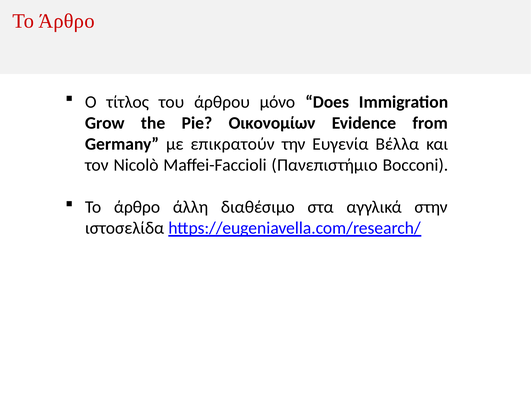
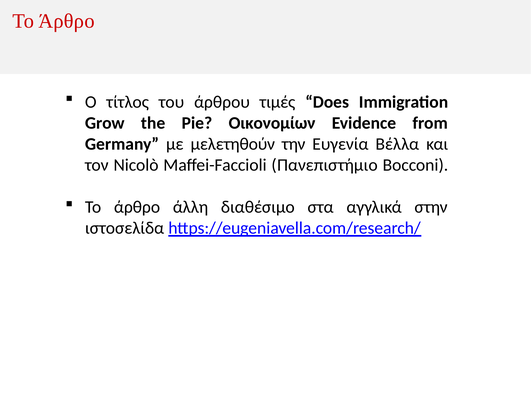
μόνο: μόνο -> τιμές (277, 102)
επικρατούν: επικρατούν -> μελετηθούν (233, 144)
